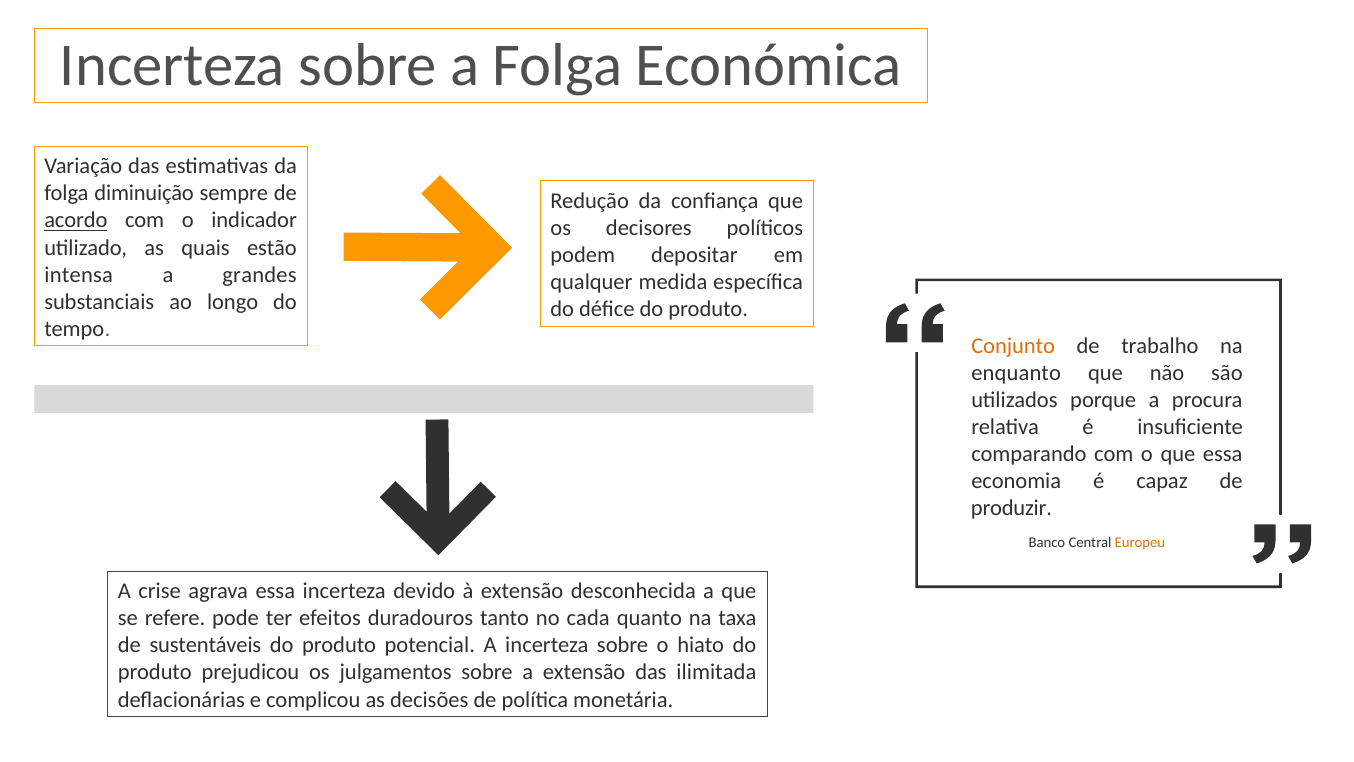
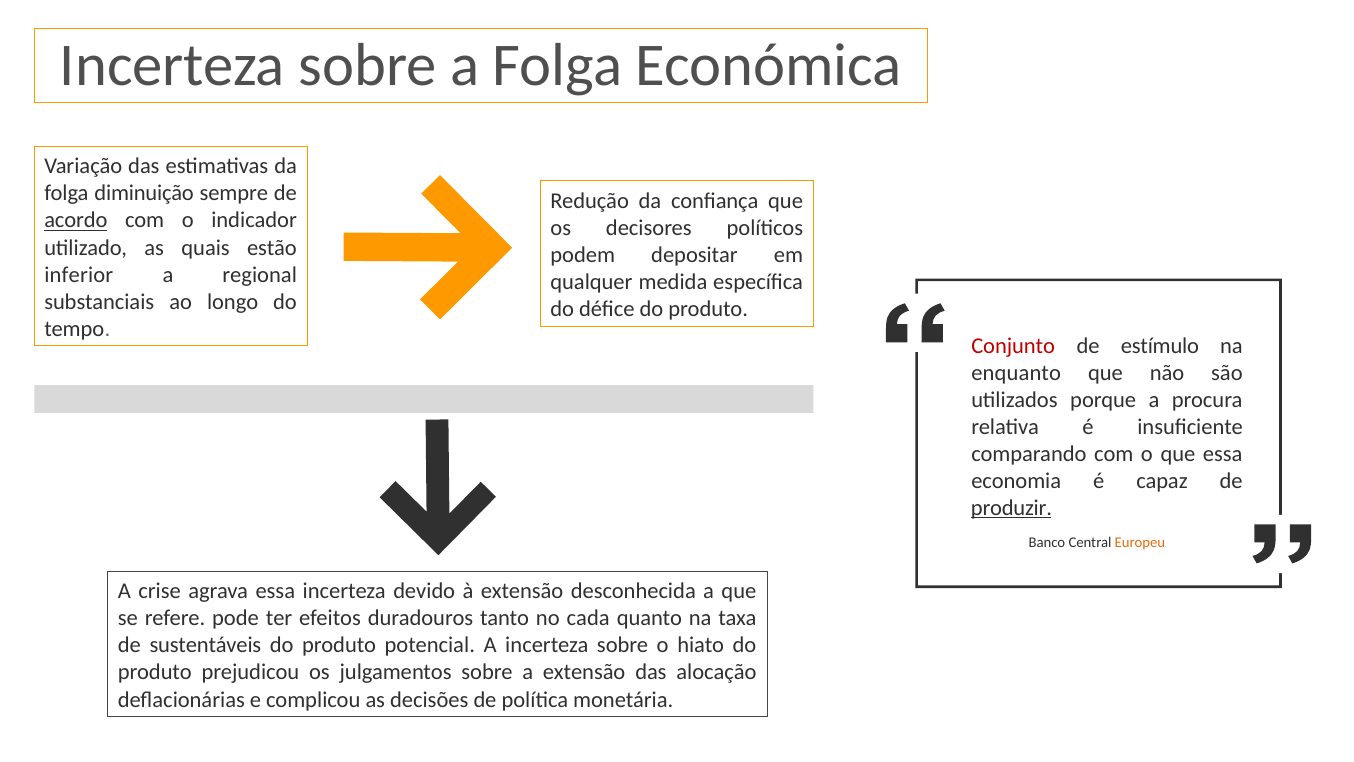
intensa: intensa -> inferior (79, 275)
grandes: grandes -> regional (260, 275)
Conjunto colour: orange -> red (1013, 345)
trabalho: trabalho -> estímulo (1160, 345)
produzir underline: none -> present (1011, 508)
ilimitada: ilimitada -> alocação (716, 672)
